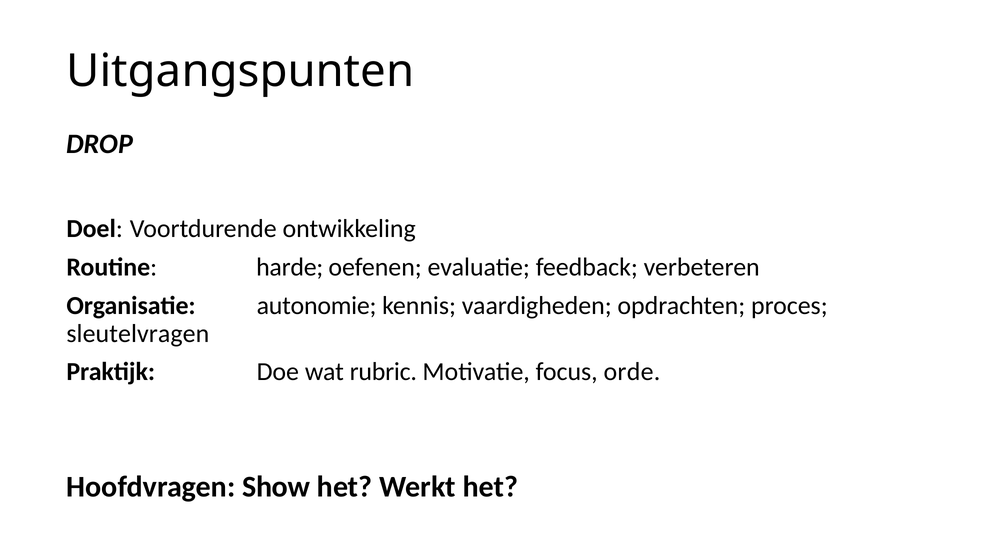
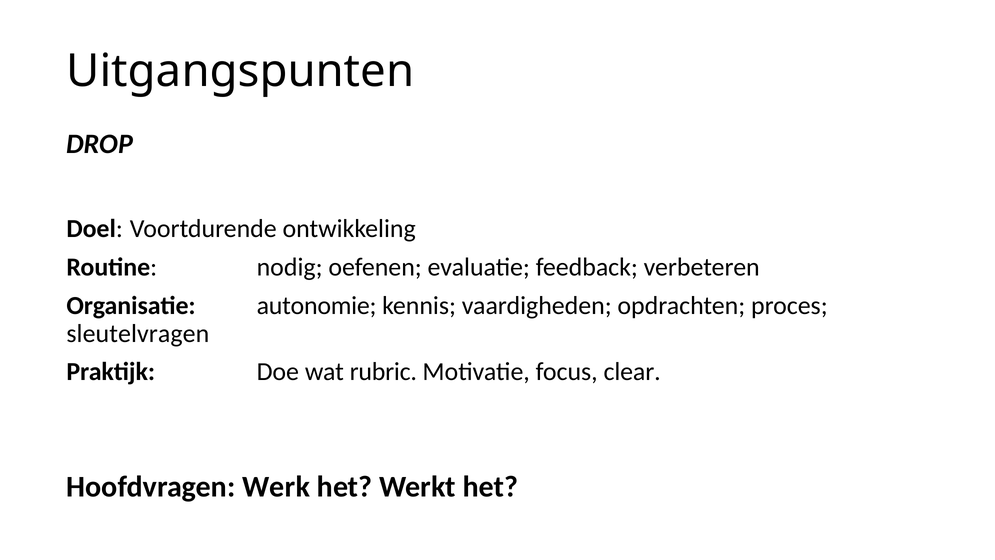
harde: harde -> nodig (290, 267)
orde: orde -> clear (632, 372)
Show: Show -> Werk (276, 487)
